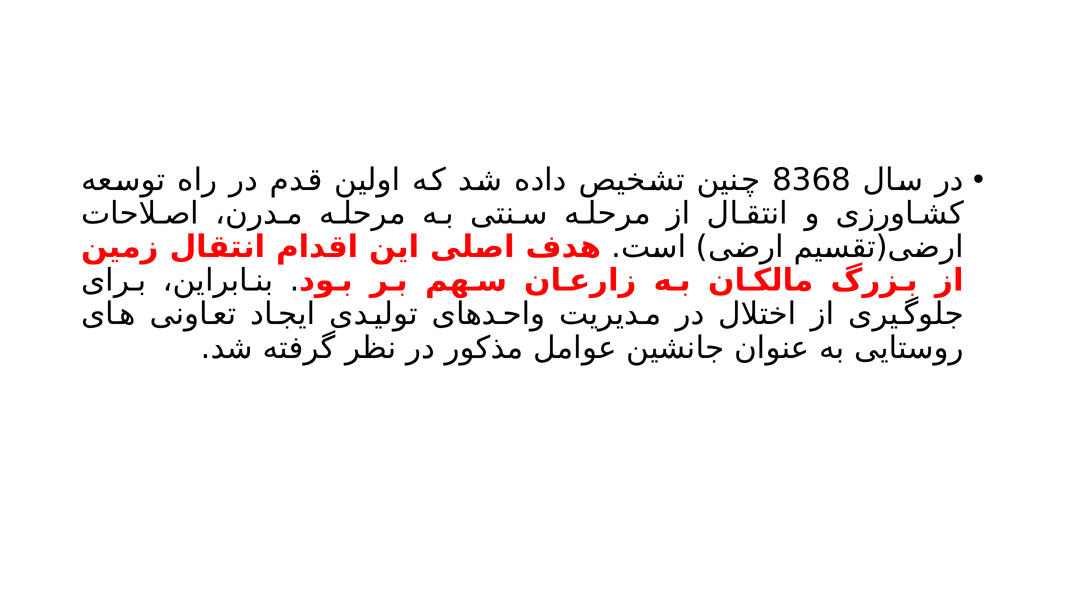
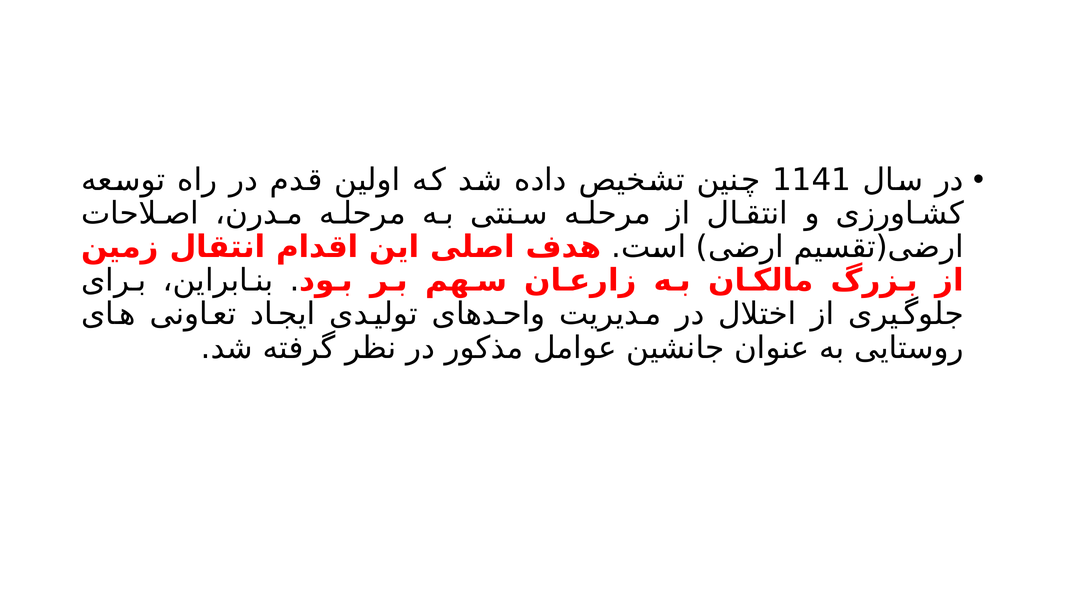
8368: 8368 -> 1141 (812, 180)
